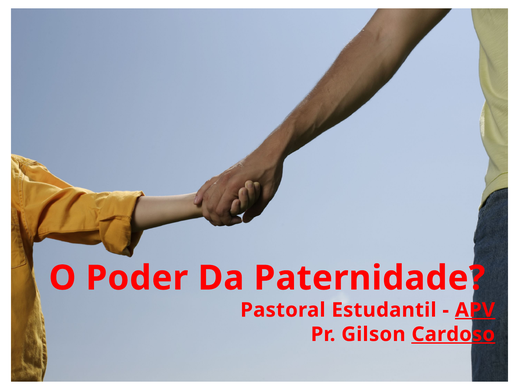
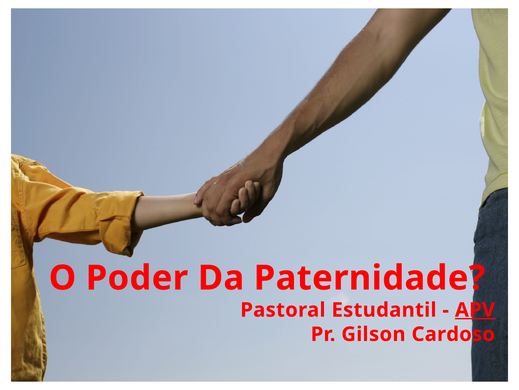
Cardoso underline: present -> none (453, 334)
